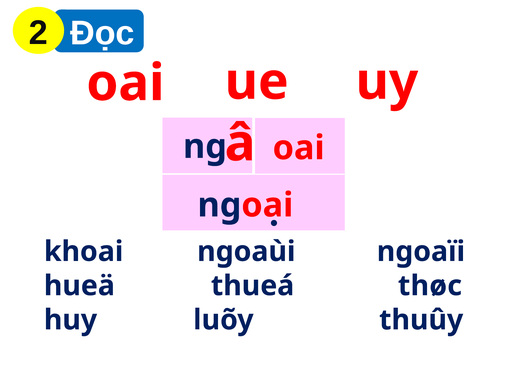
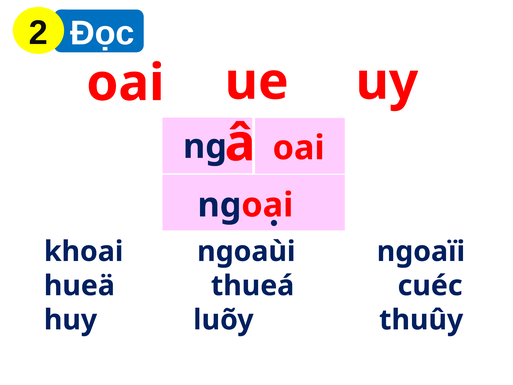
thøc: thøc -> cuéc (430, 286)
